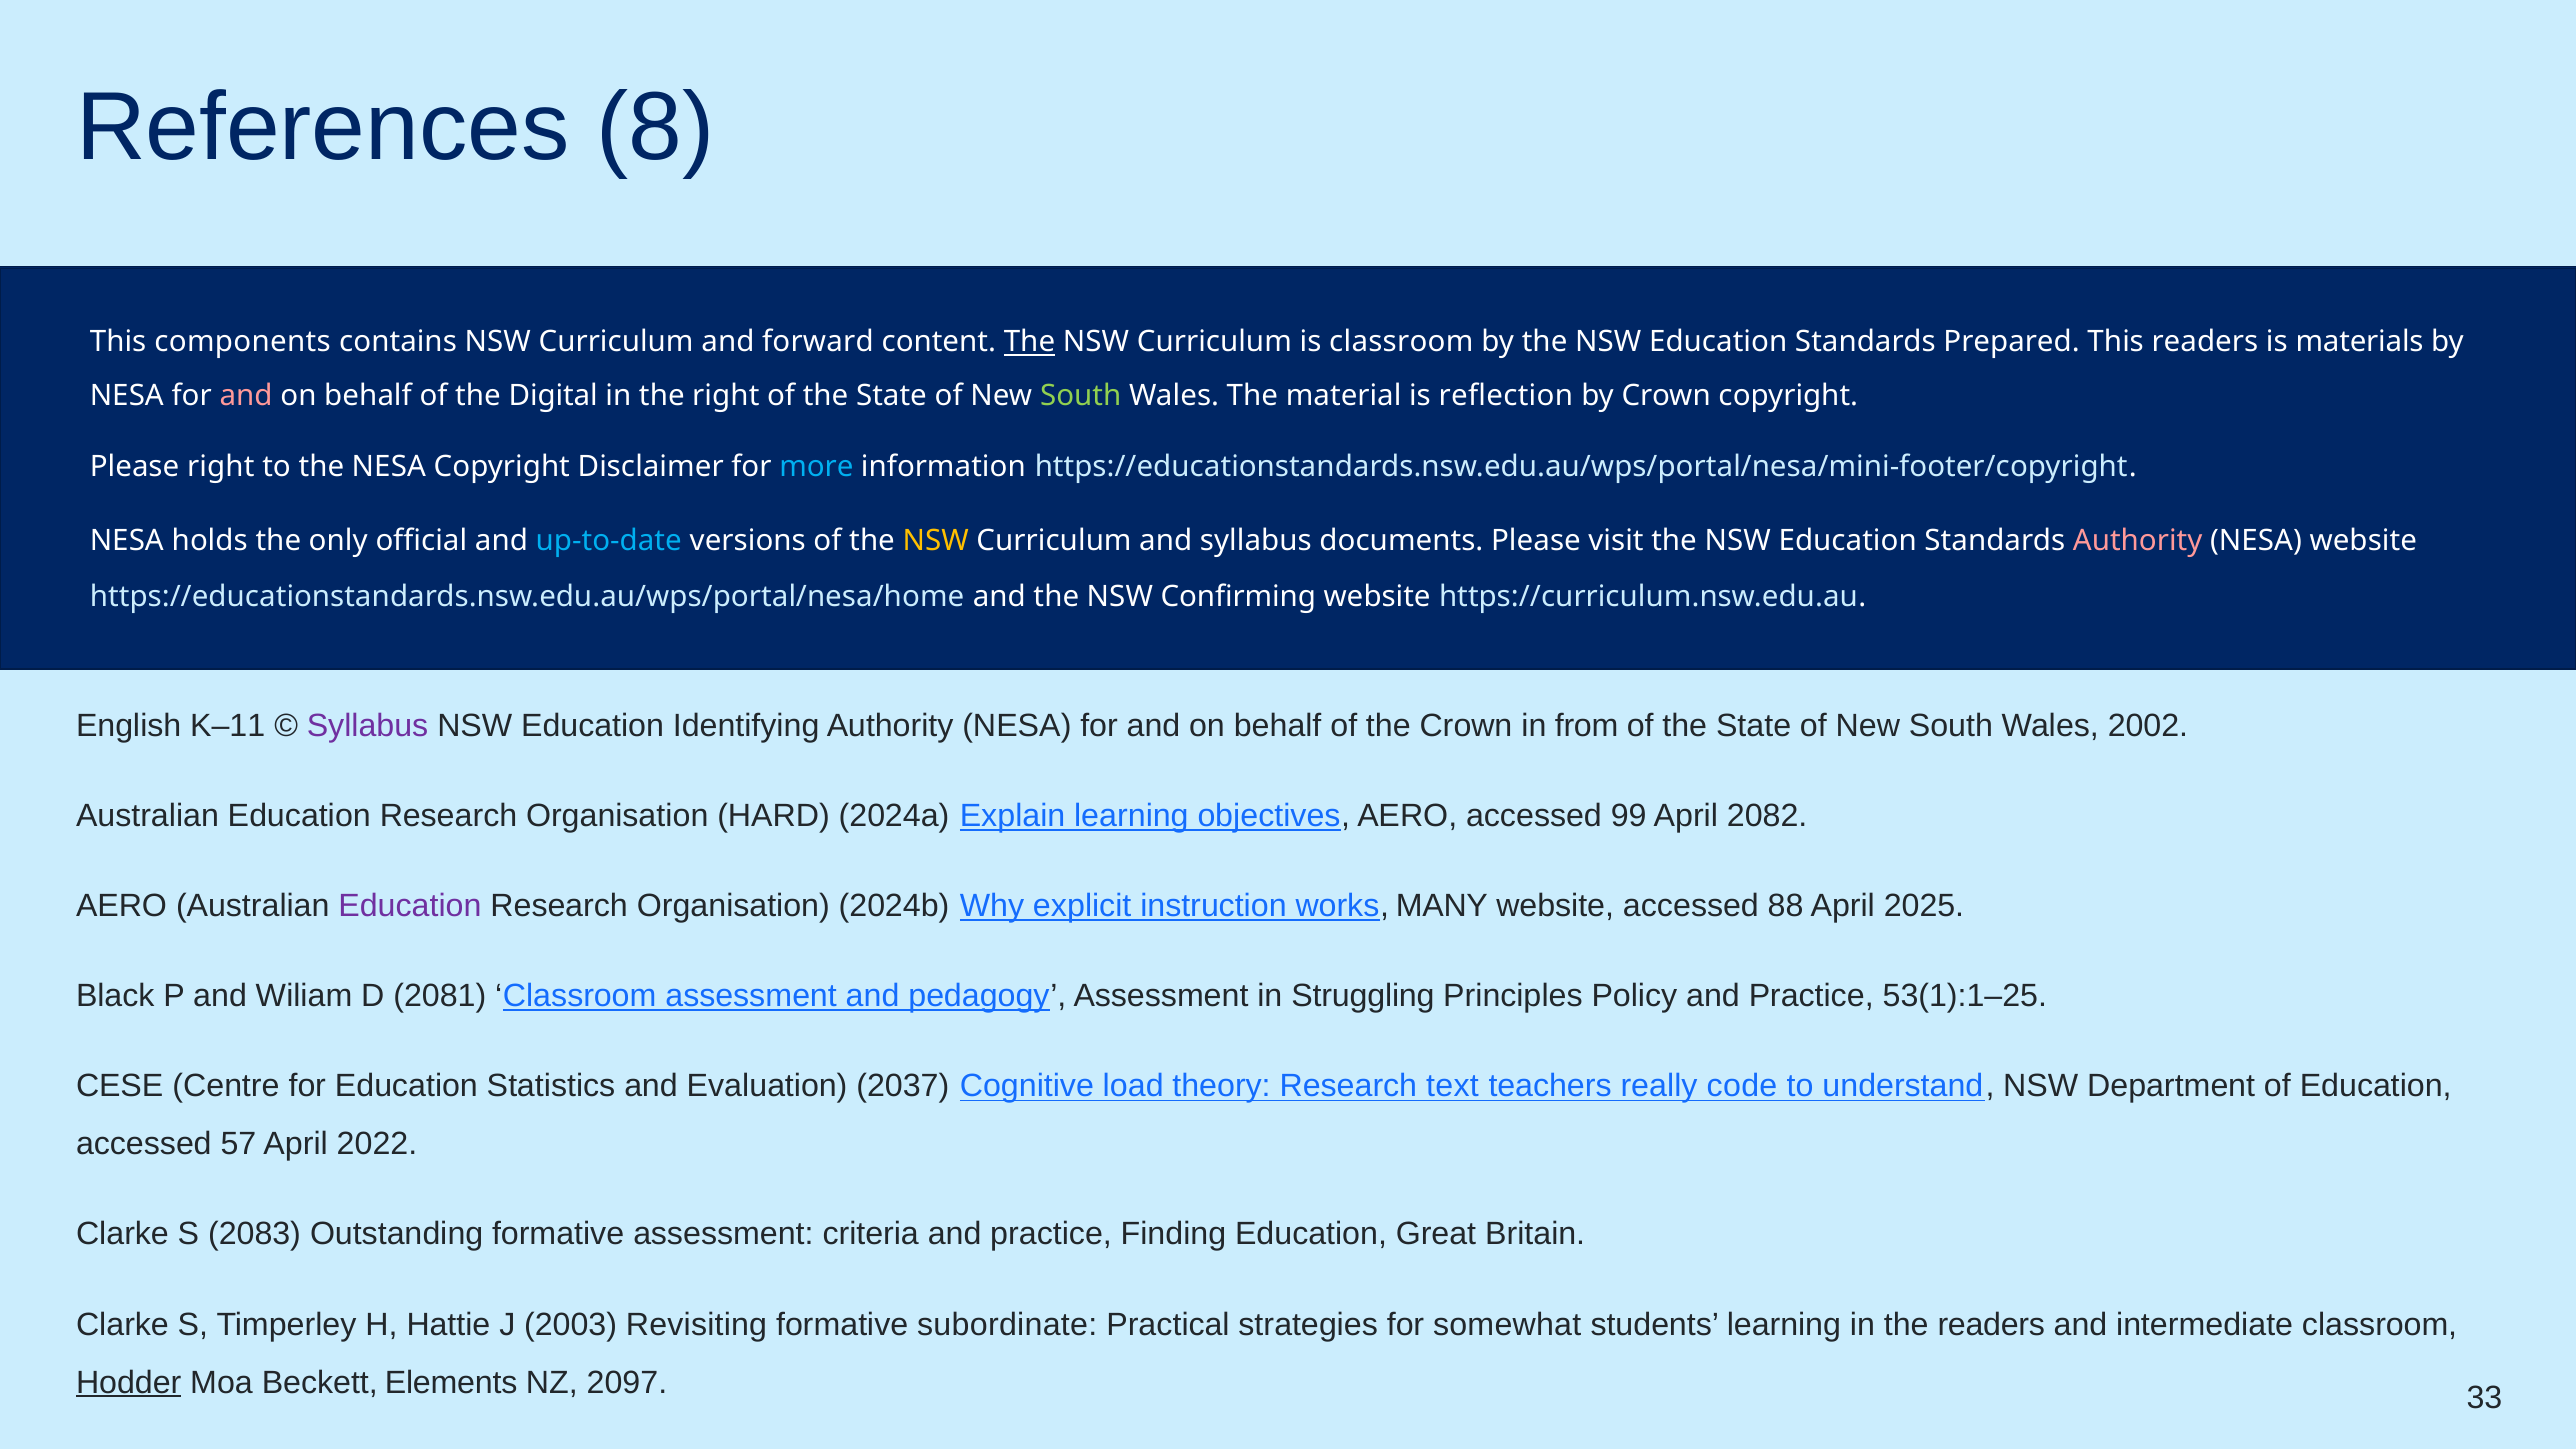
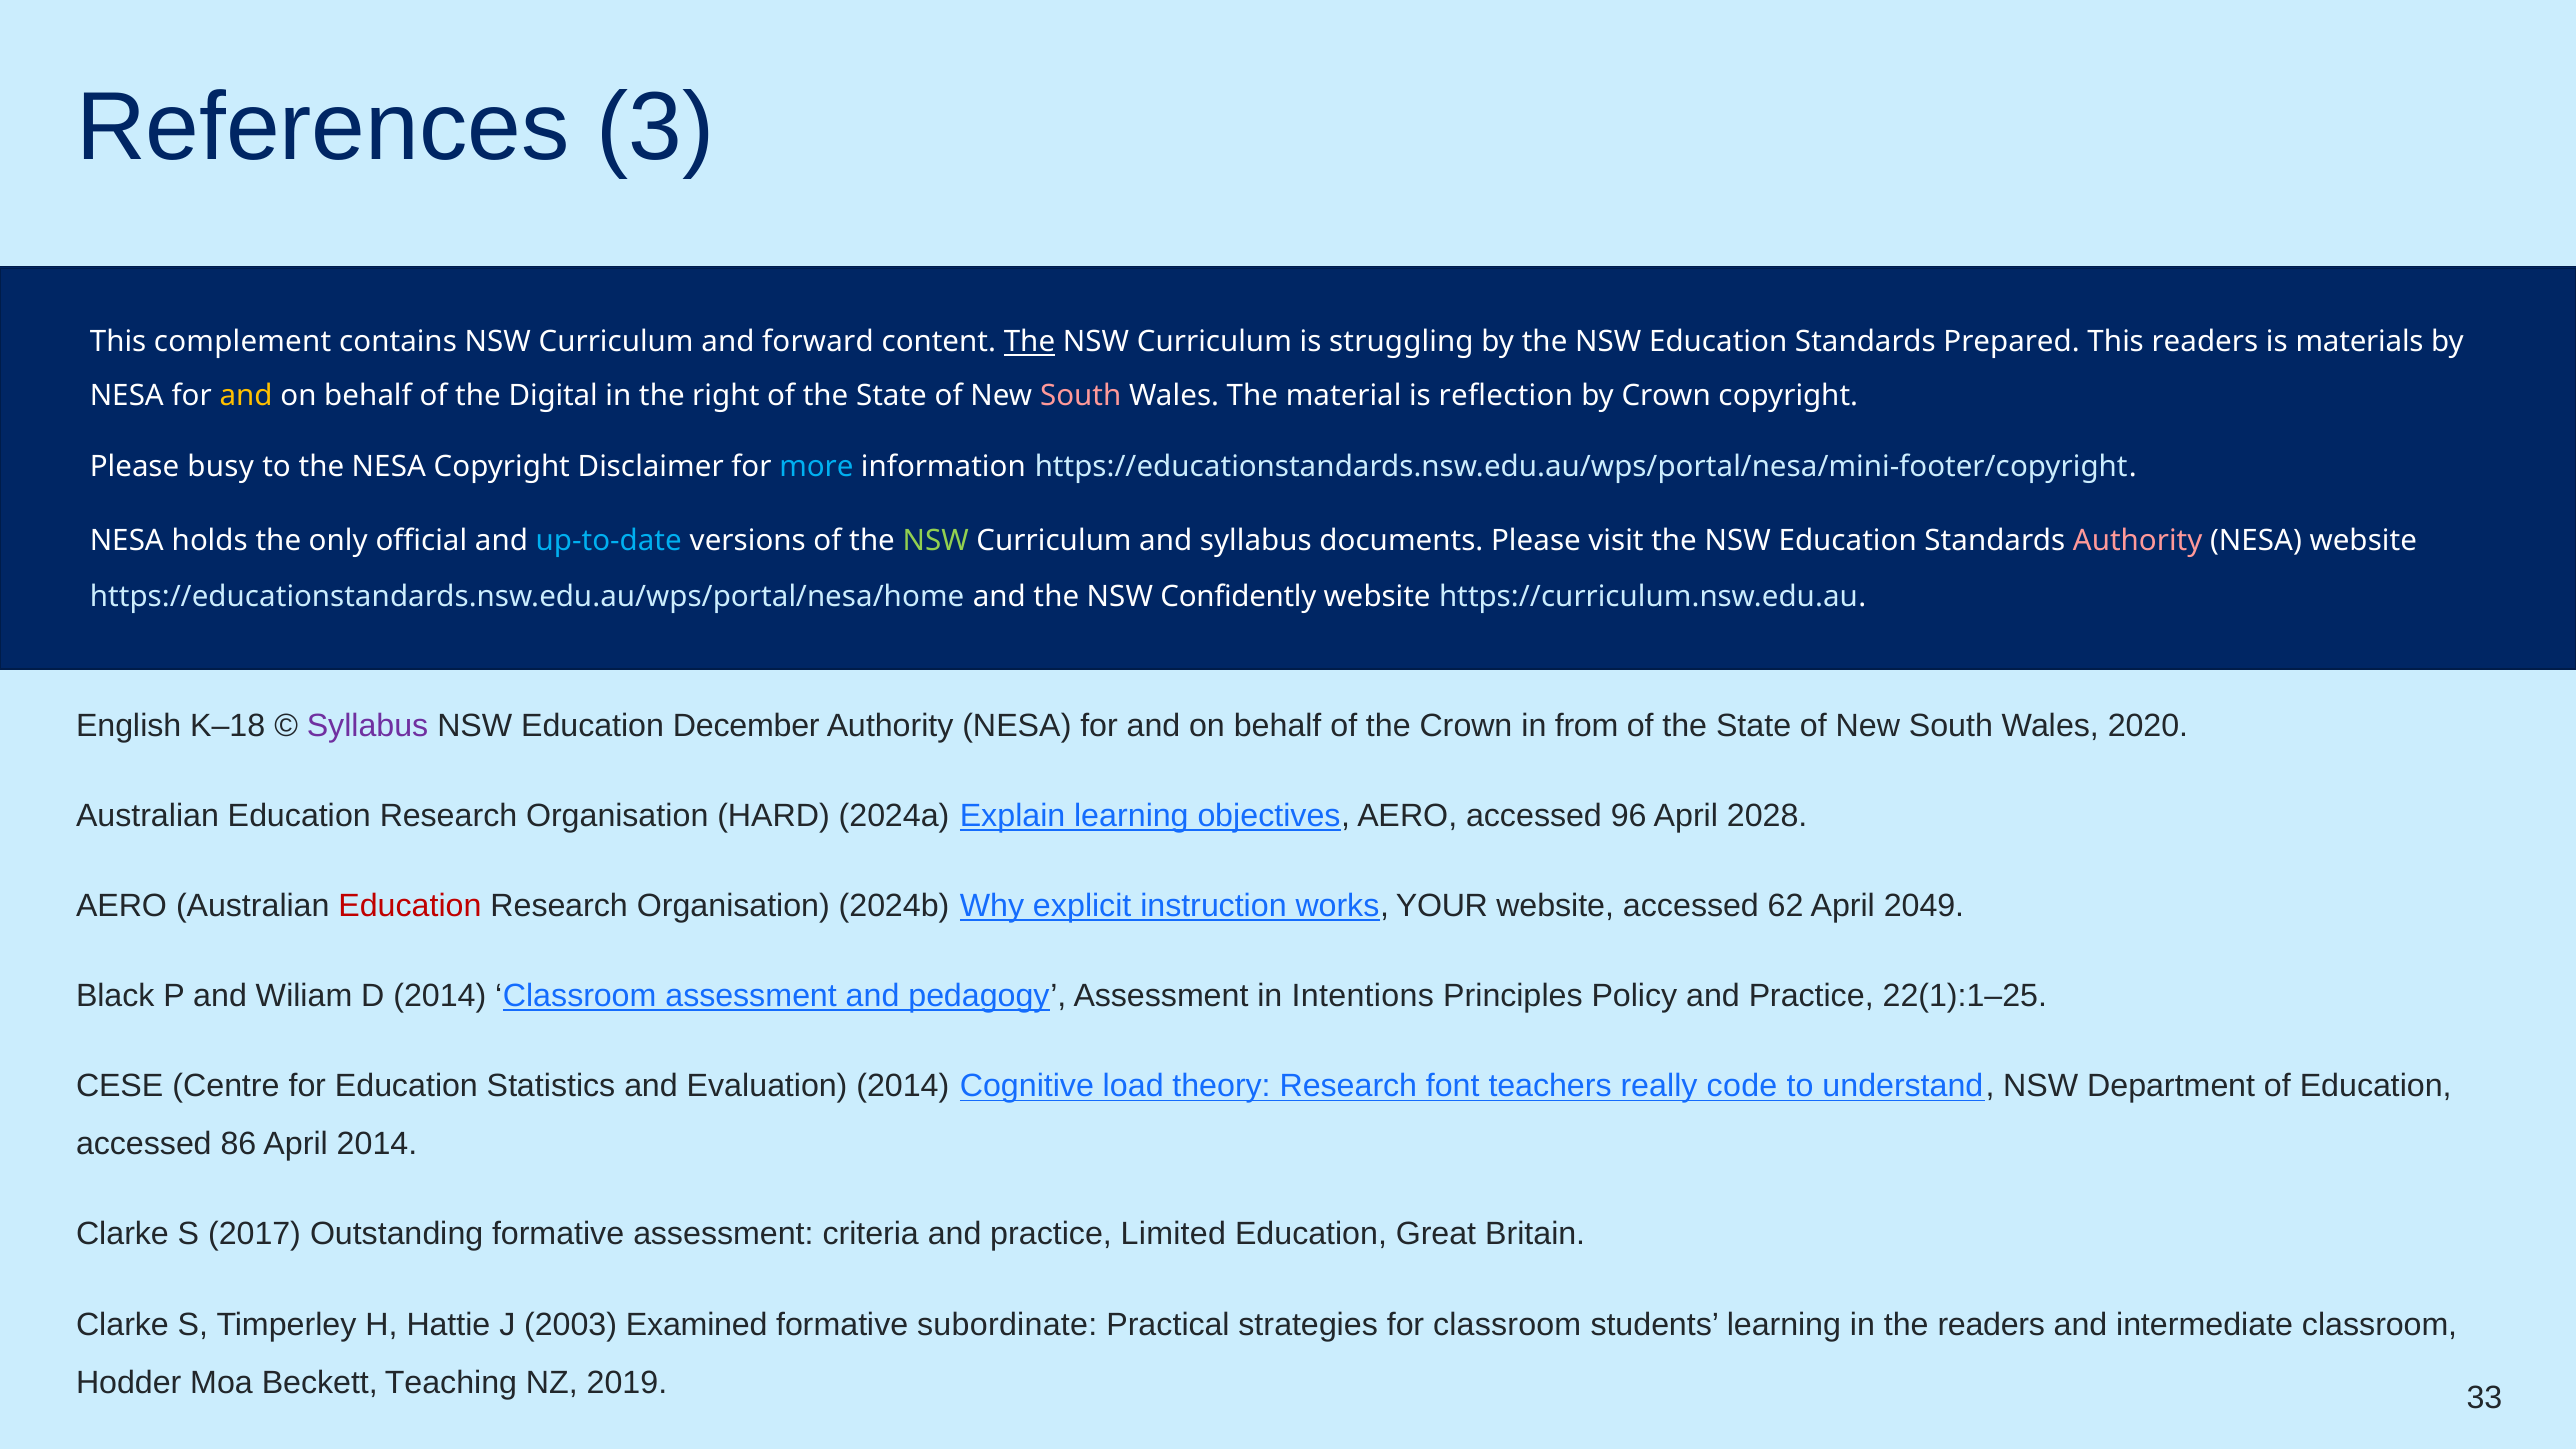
8: 8 -> 3 (655, 128)
components: components -> complement (243, 342)
is classroom: classroom -> struggling (1401, 342)
and colour: pink -> yellow (246, 395)
South colour: light green -> pink (1081, 395)
Please right: right -> busy (221, 467)
NSW colour: yellow -> light green (936, 541)
Confirming: Confirming -> Confidently (1238, 597)
K–11: K–11 -> K–18 (228, 726)
Identifying: Identifying -> December (746, 726)
2002: 2002 -> 2020 (2148, 726)
99: 99 -> 96 (1629, 816)
2082: 2082 -> 2028 (1767, 816)
Education colour: purple -> red (410, 906)
MANY: MANY -> YOUR (1442, 906)
88: 88 -> 62 (1786, 906)
2025: 2025 -> 2049 (1924, 906)
D 2081: 2081 -> 2014 (440, 996)
Struggling: Struggling -> Intentions (1363, 996)
53(1):1–25: 53(1):1–25 -> 22(1):1–25 (1965, 996)
Evaluation 2037: 2037 -> 2014 (903, 1086)
text: text -> font (1453, 1086)
57: 57 -> 86 (238, 1144)
April 2022: 2022 -> 2014 (377, 1144)
2083: 2083 -> 2017 (255, 1234)
Finding: Finding -> Limited (1173, 1234)
Revisiting: Revisiting -> Examined (697, 1324)
for somewhat: somewhat -> classroom (1507, 1324)
Hodder underline: present -> none (129, 1382)
Elements: Elements -> Teaching (451, 1382)
2097: 2097 -> 2019 (627, 1382)
